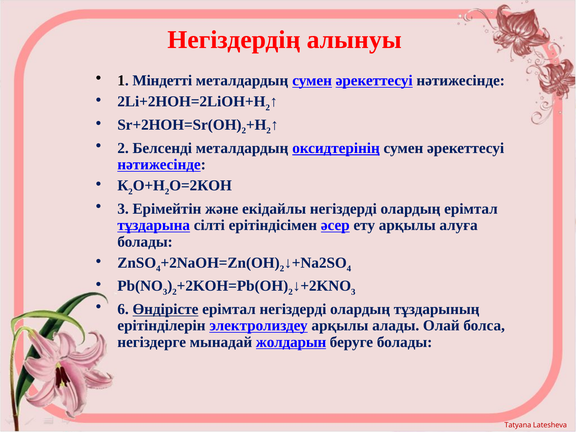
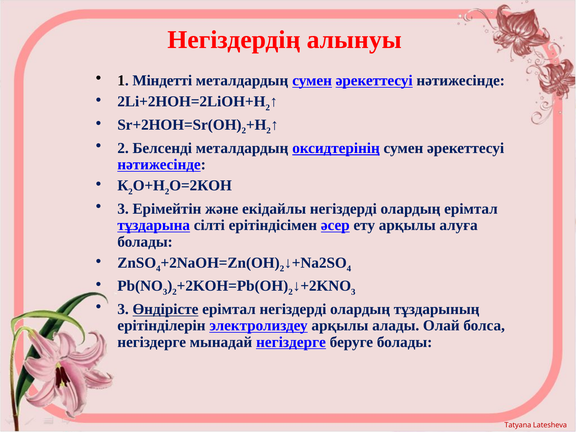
6: 6 -> 3 (123, 309)
мынадай жолдарын: жолдарын -> негіздерге (291, 342)
